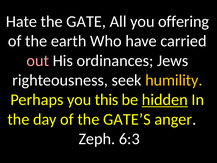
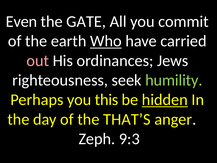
Hate: Hate -> Even (21, 21)
offering: offering -> commit (183, 21)
Who underline: none -> present (106, 41)
humility colour: yellow -> light green (174, 80)
GATE’S: GATE’S -> THAT’S (127, 119)
6:3: 6:3 -> 9:3 (129, 139)
